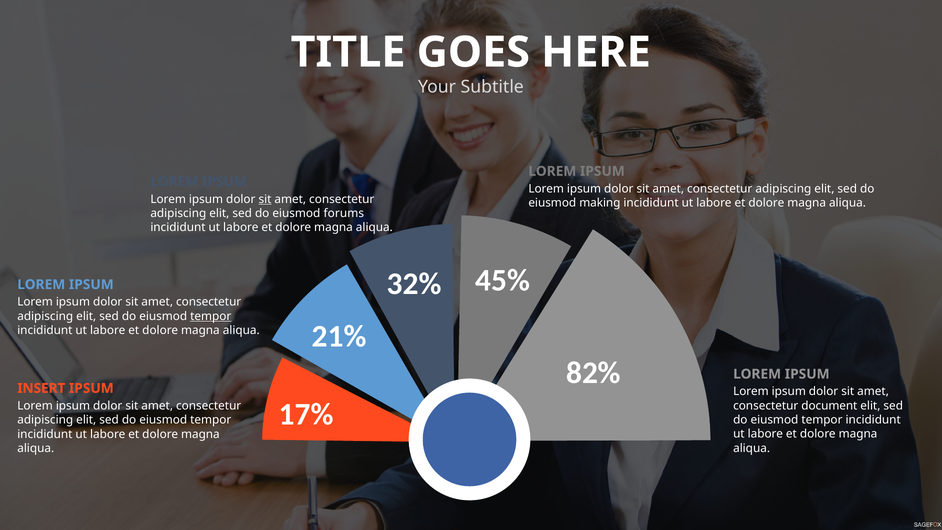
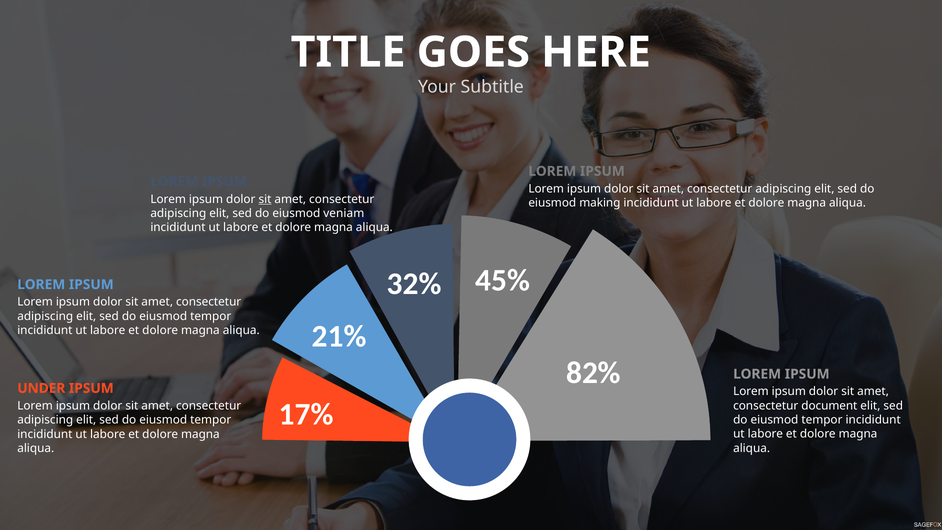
forums: forums -> veniam (344, 213)
tempor underline: present -> none (211, 316)
INSERT: INSERT -> UNDER (41, 388)
